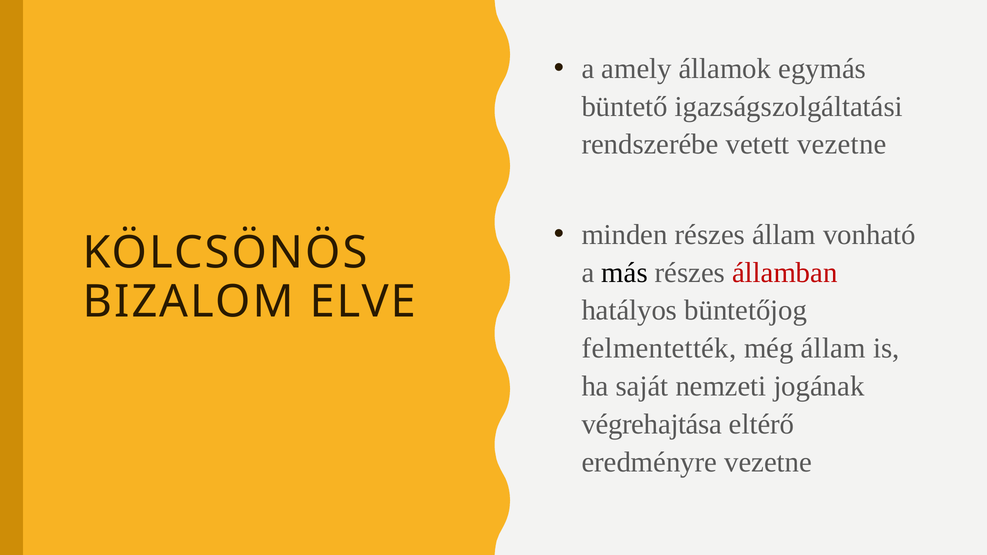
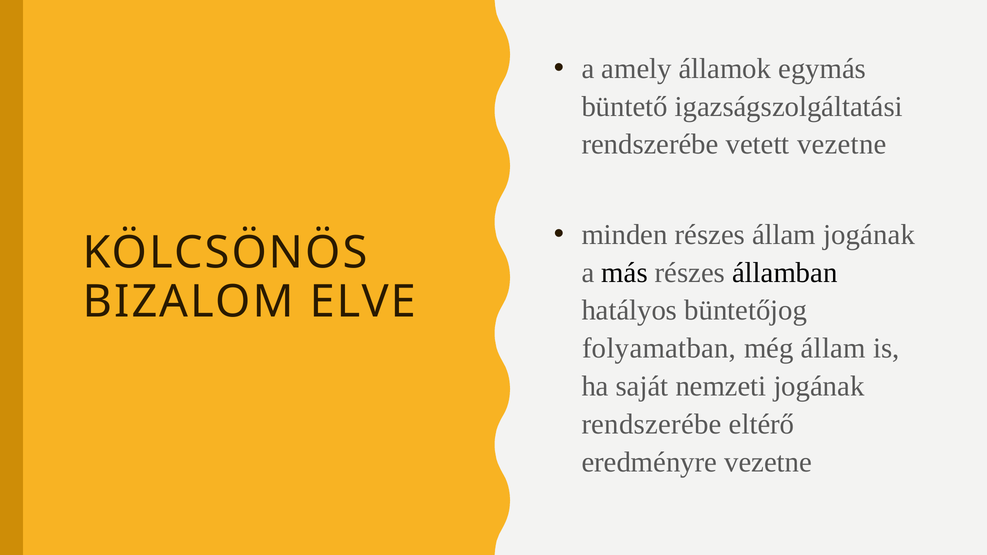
állam vonható: vonható -> jogának (869, 235)
államban colour: red -> black (785, 273)
felmentették: felmentették -> folyamatban (659, 348)
végrehajtása: végrehajtása -> rendszerébe (652, 424)
